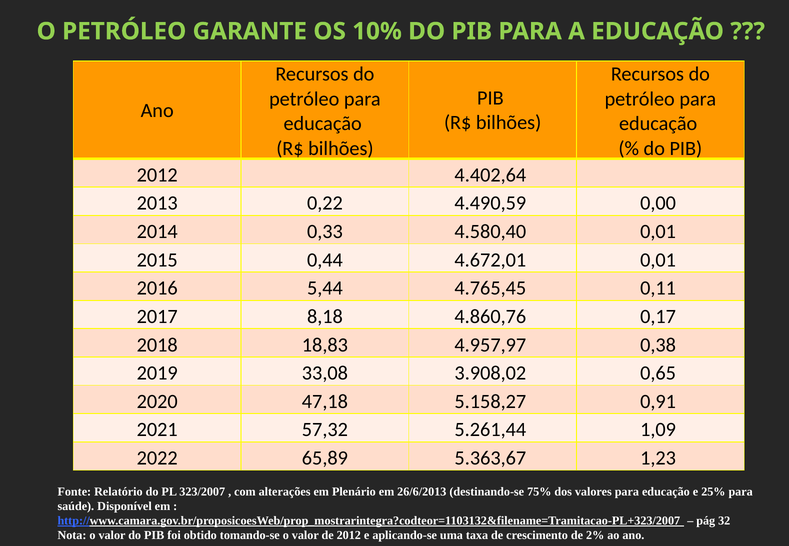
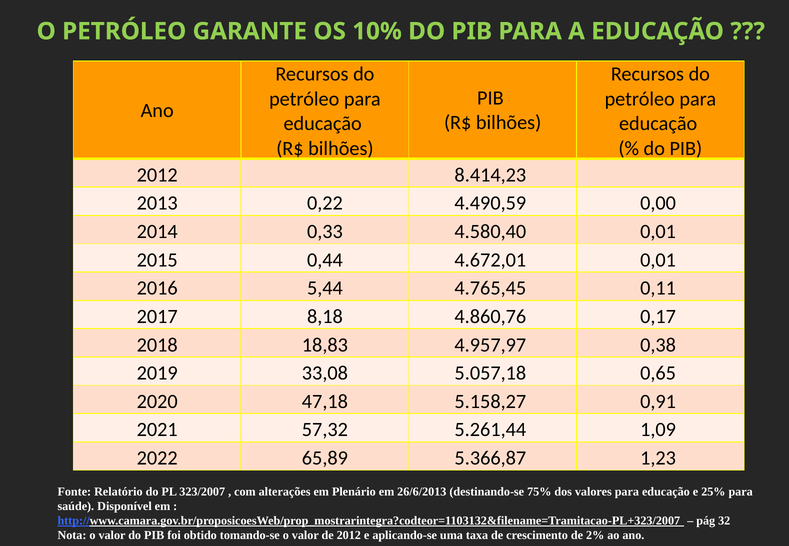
4.402,64: 4.402,64 -> 8.414,23 (490, 175)
3.908,02: 3.908,02 -> 5.057,18 (490, 373)
5.363,67: 5.363,67 -> 5.366,87 (490, 458)
